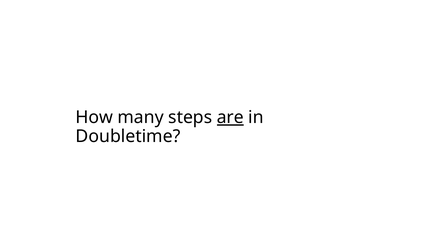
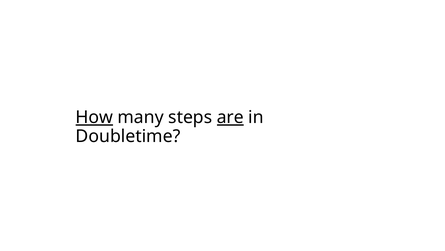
How underline: none -> present (94, 117)
